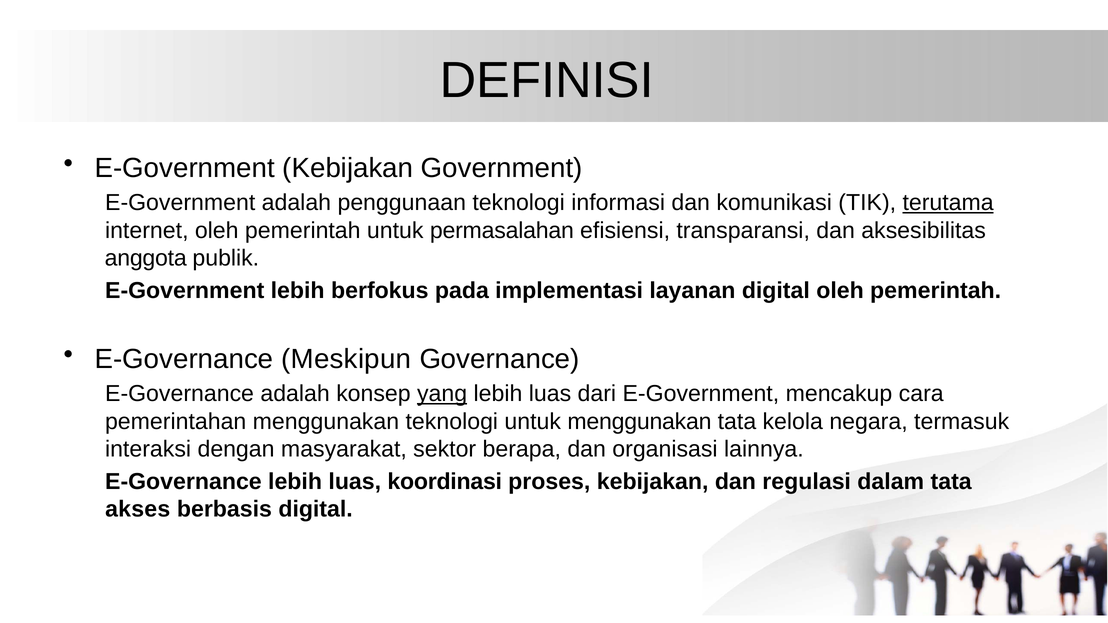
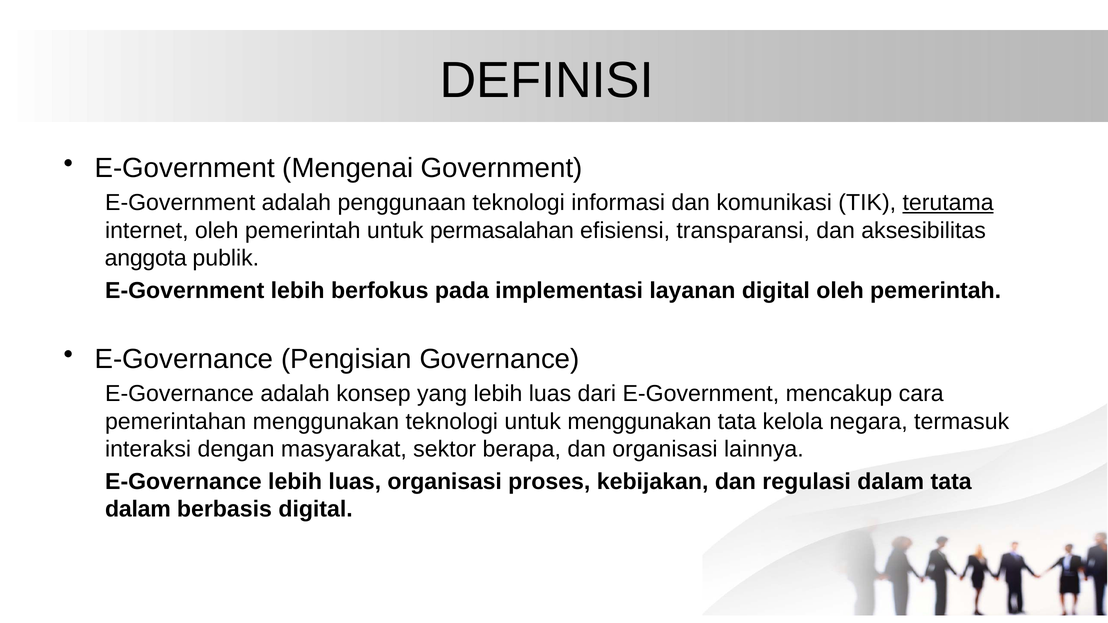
E-Government Kebijakan: Kebijakan -> Mengenai (348, 168)
Meskipun: Meskipun -> Pengisian (346, 359)
yang underline: present -> none (442, 394)
luas koordinasi: koordinasi -> organisasi (445, 482)
akses: akses -> dalam (138, 509)
